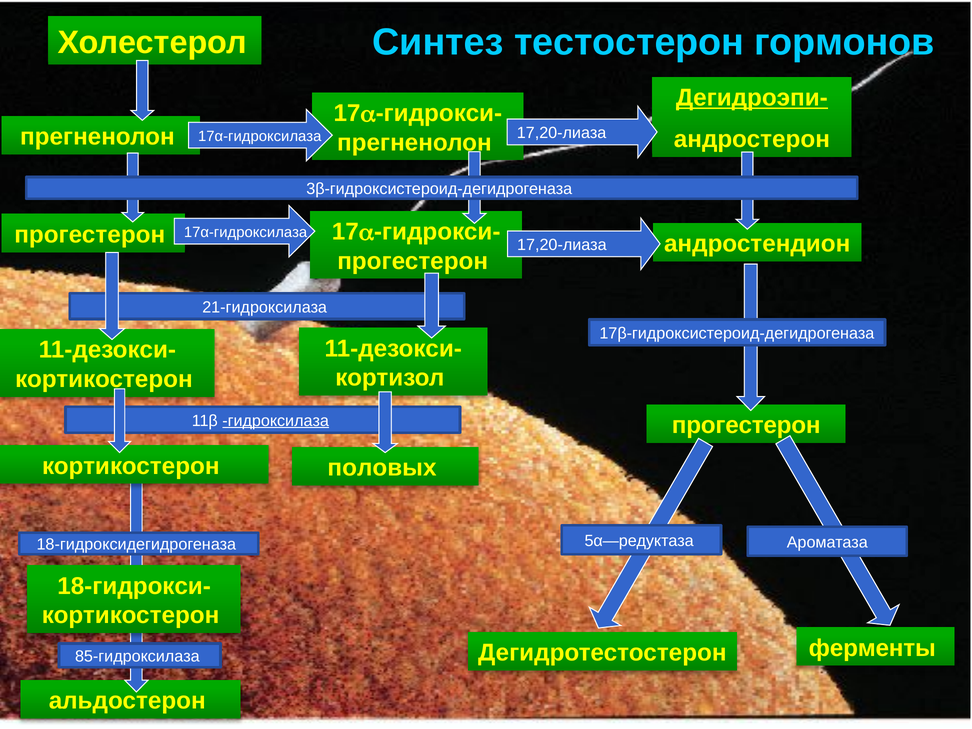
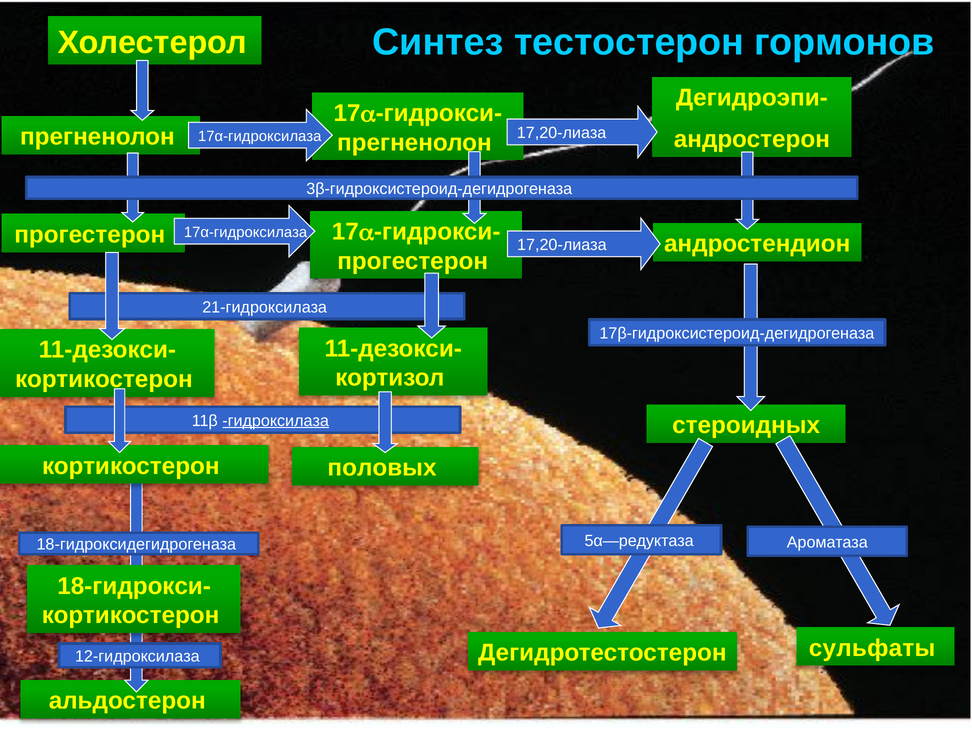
Дегидроэпи- underline: present -> none (752, 98)
прогестерон: прогестерон -> стероидных (746, 425)
ферменты: ферменты -> сульфаты (872, 648)
85-гидроксилаза: 85-гидроксилаза -> 12-гидроксилаза (137, 656)
